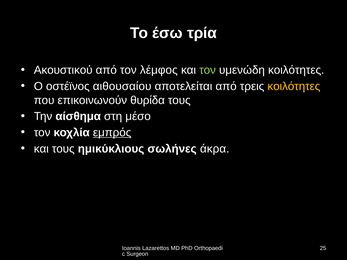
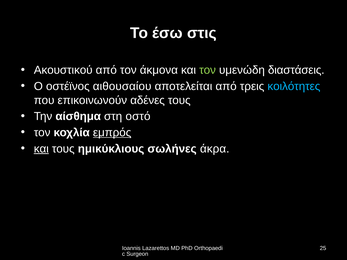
τρία: τρία -> στις (202, 33)
λέμφος: λέμφος -> άκμονα (159, 70)
υμενώδη κοιλότητες: κοιλότητες -> διαστάσεις (296, 70)
κοιλότητες colour: yellow -> light blue (294, 86)
θυρίδα: θυρίδα -> αδένες (148, 100)
μέσο: μέσο -> οστό (138, 116)
και underline: none -> present (41, 149)
